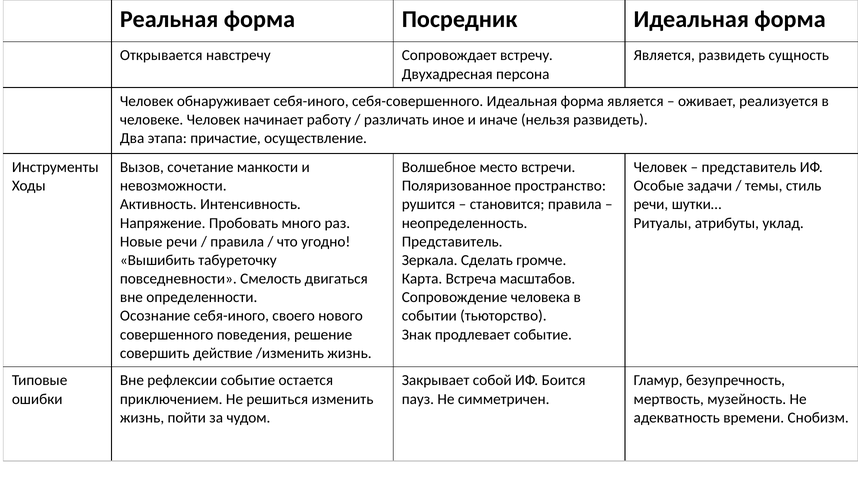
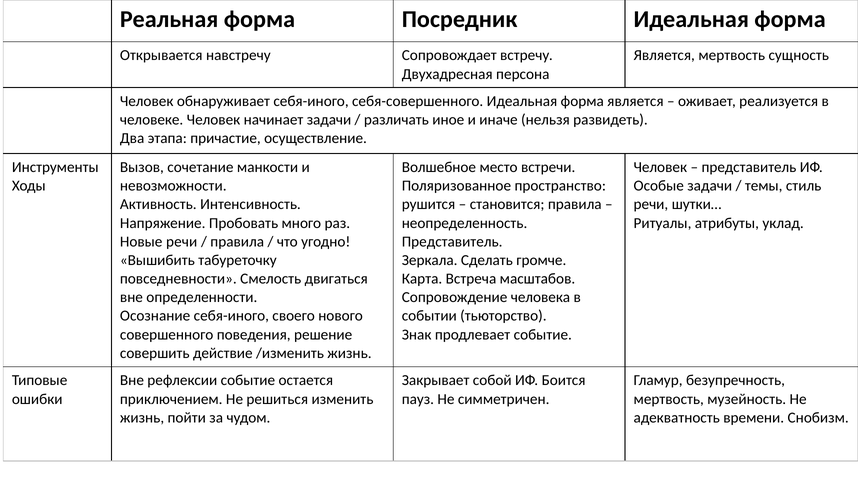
Является развидеть: развидеть -> мертвость (732, 55)
начинает работу: работу -> задачи (329, 120)
